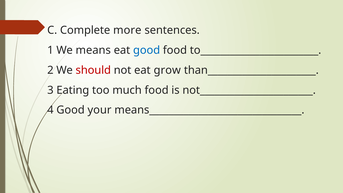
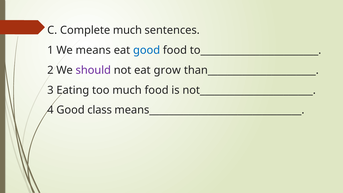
Complete more: more -> much (127, 30)
should colour: red -> purple (93, 70)
your: your -> class (100, 110)
